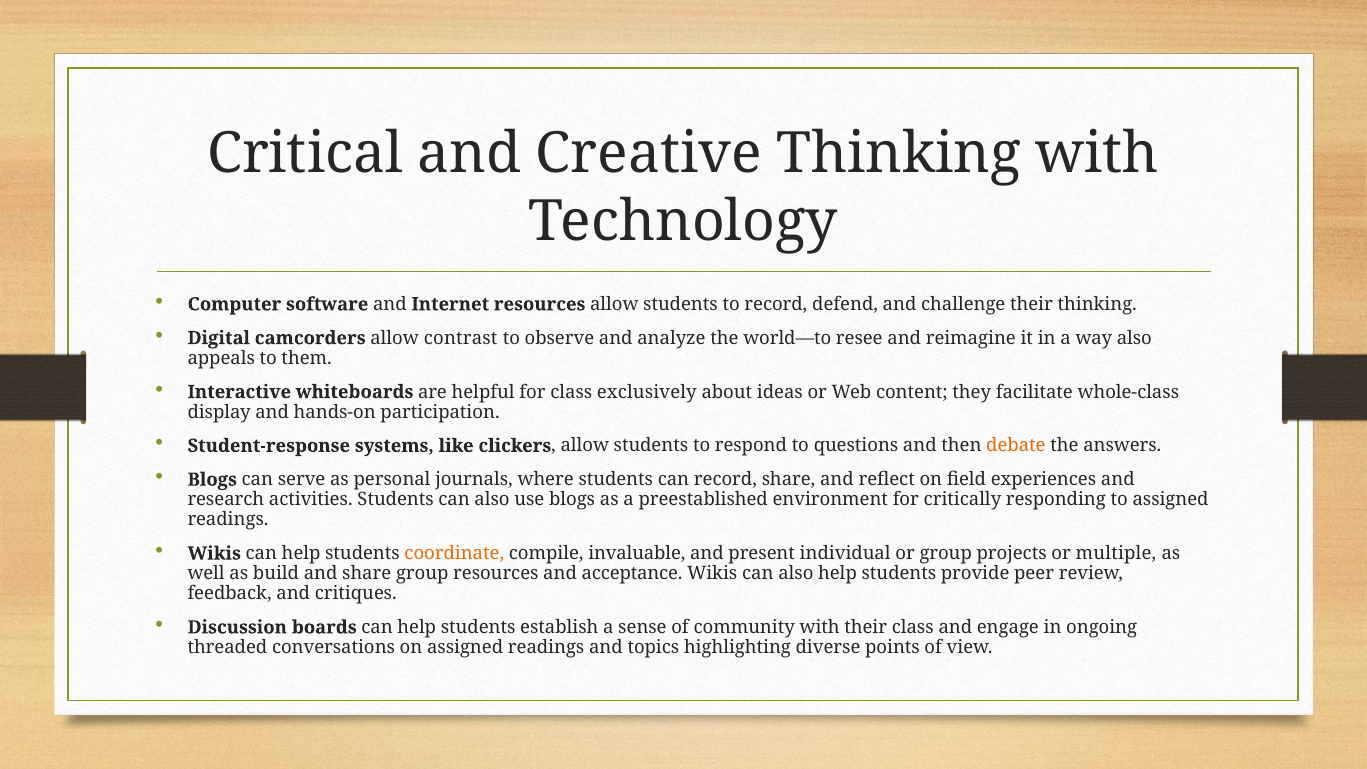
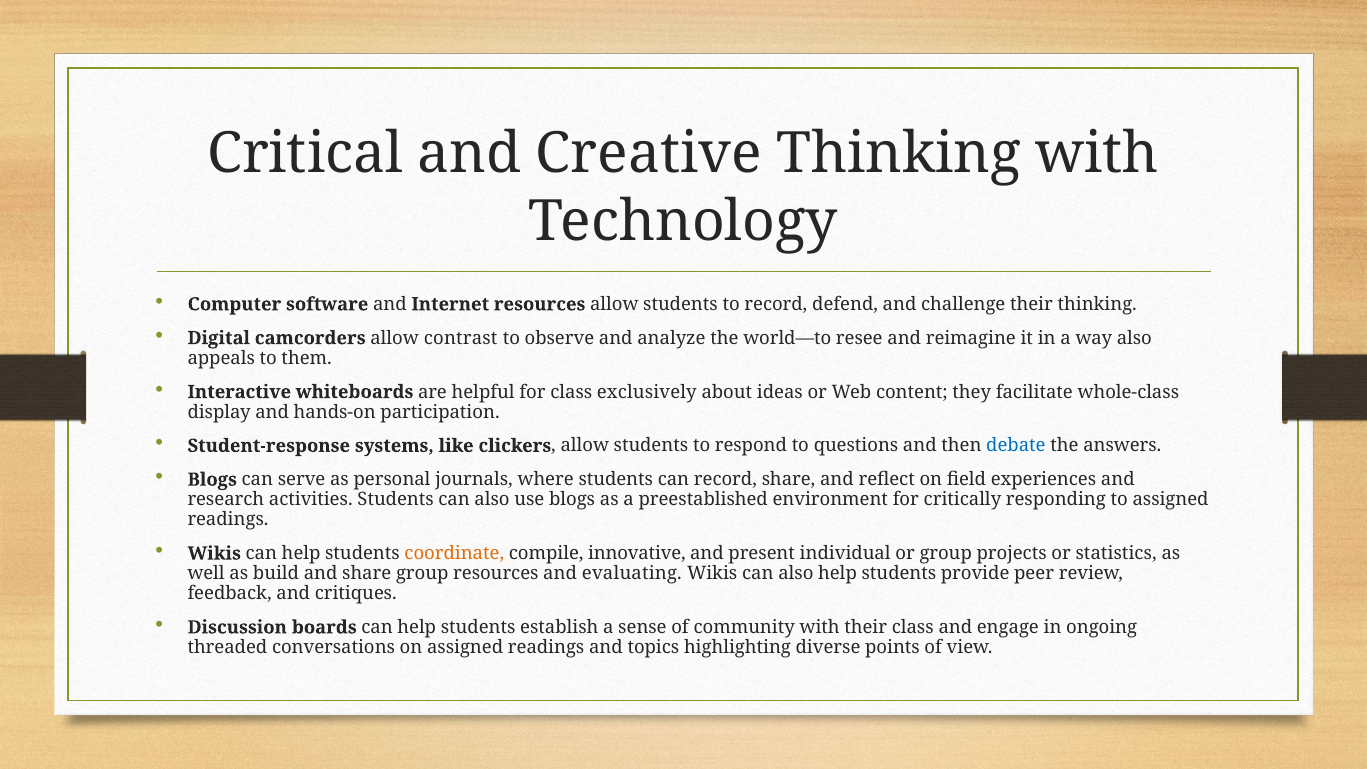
debate colour: orange -> blue (1016, 446)
invaluable: invaluable -> innovative (637, 553)
multiple: multiple -> statistics (1116, 553)
acceptance: acceptance -> evaluating (632, 573)
